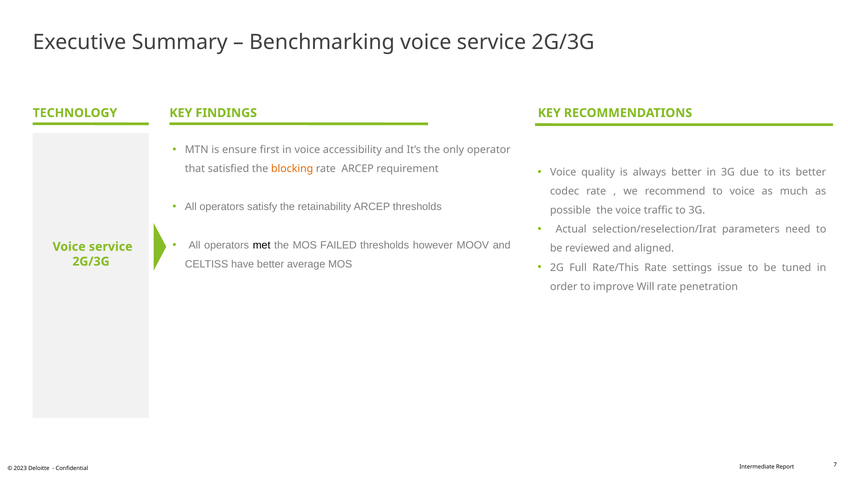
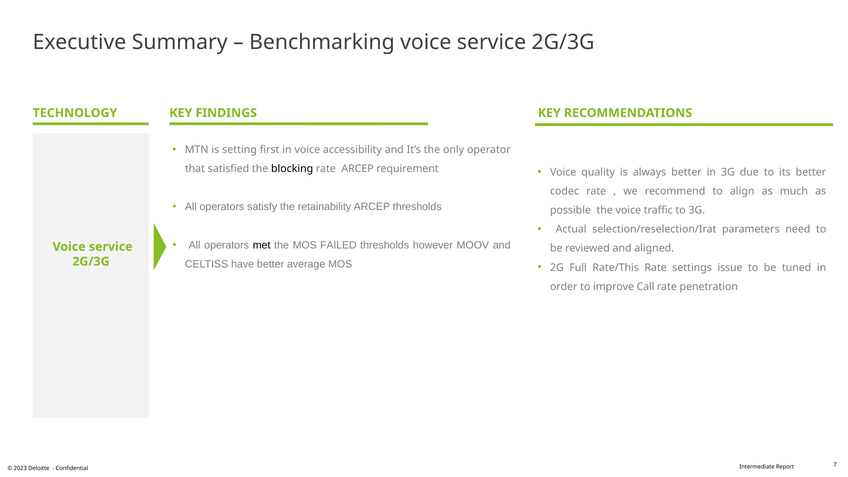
ensure: ensure -> setting (240, 150)
blocking colour: orange -> black (292, 169)
to voice: voice -> align (742, 191)
Will: Will -> Call (646, 287)
